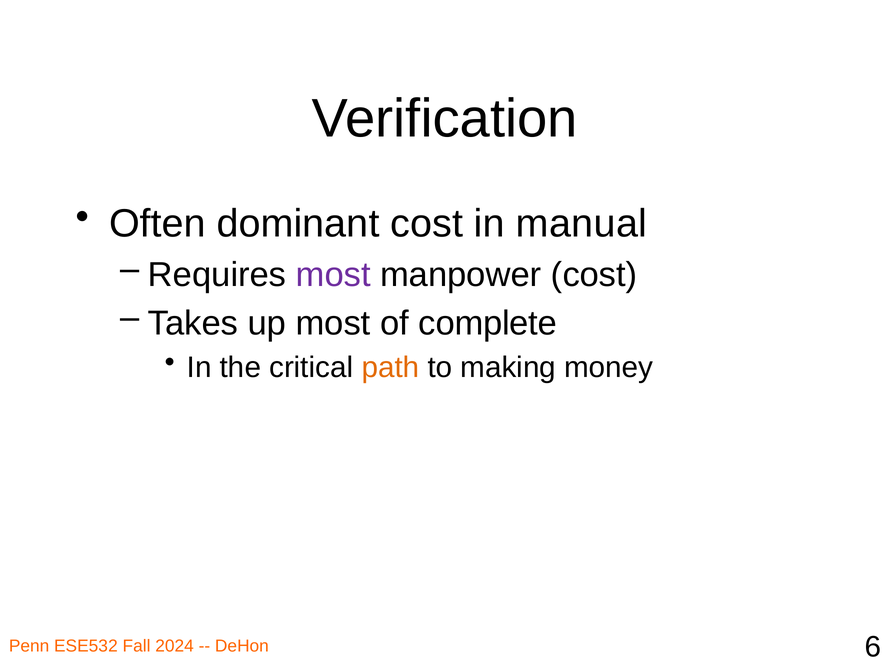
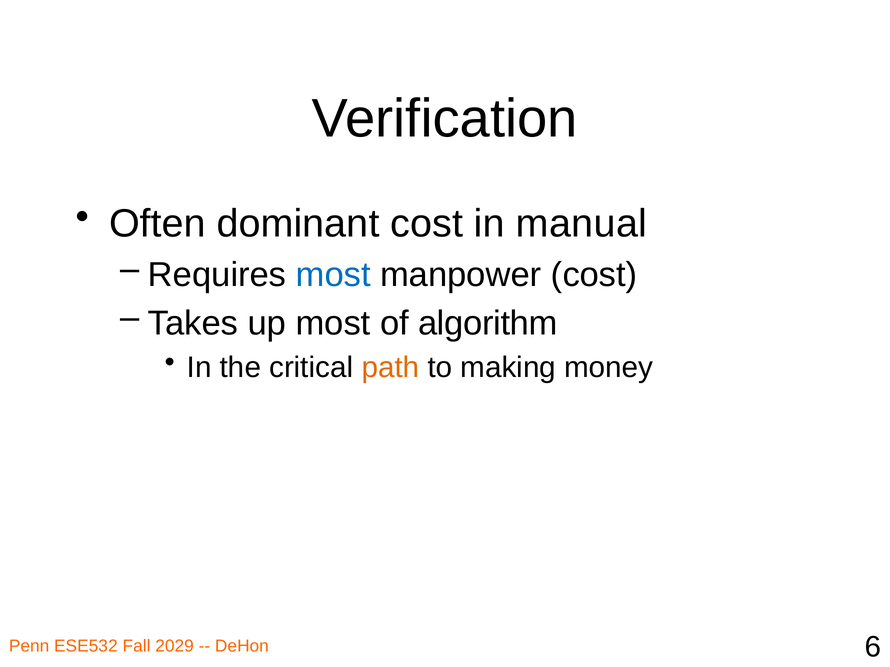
most colour: purple -> blue (333, 275)
complete: complete -> algorithm (488, 323)
2024: 2024 -> 2029 (175, 646)
